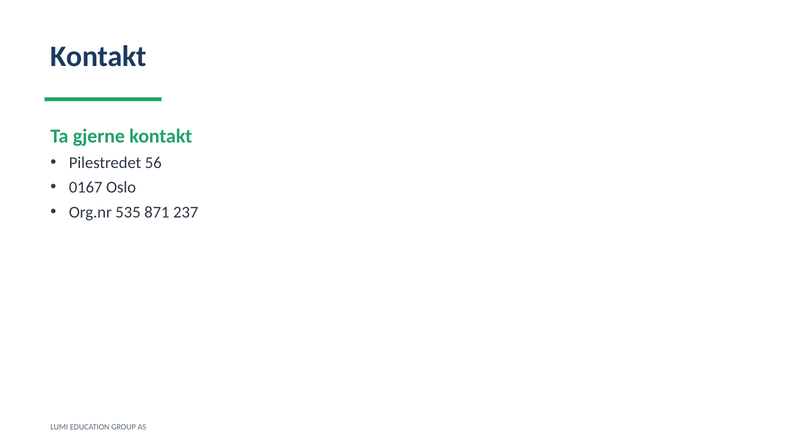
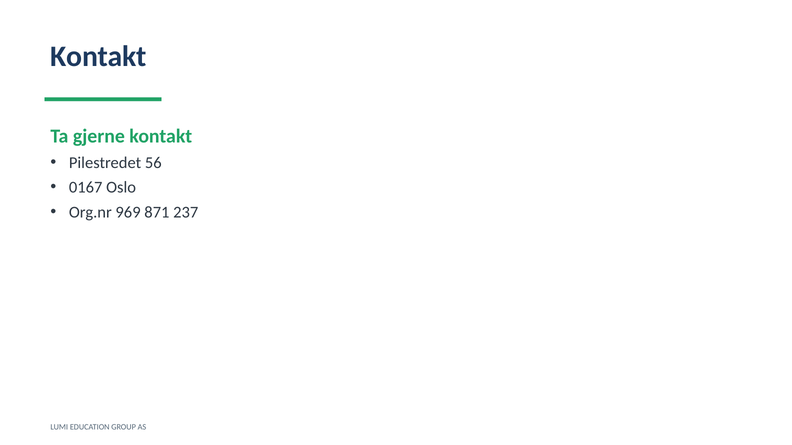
535: 535 -> 969 (128, 212)
